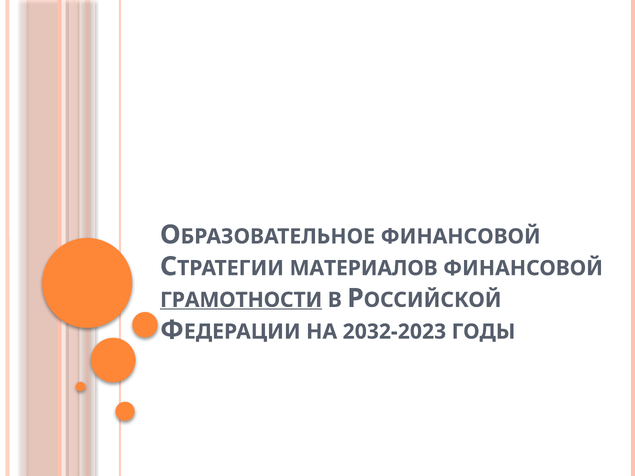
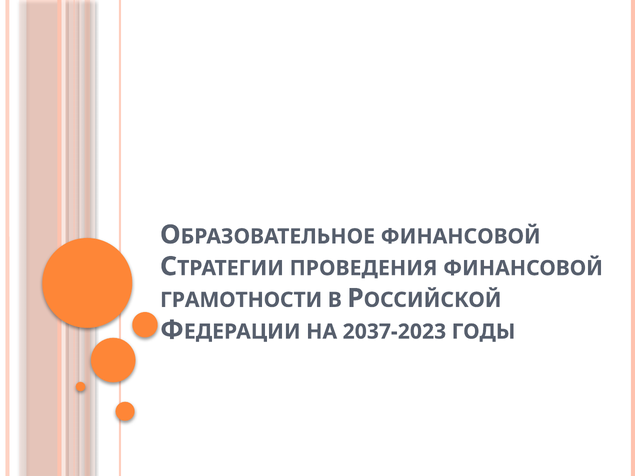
МАТЕРИАЛОВ: МАТЕРИАЛОВ -> ПРОВЕДЕНИЯ (364, 268)
ГРАМОТНОСТИ underline: present -> none (241, 300)
2032-2023: 2032-2023 -> 2037-2023 (394, 332)
